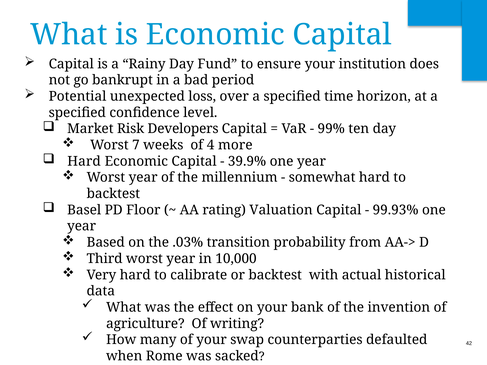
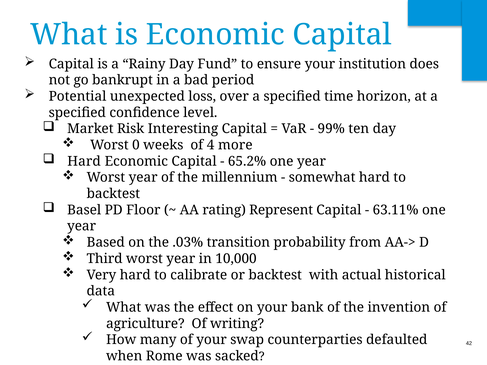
Developers: Developers -> Interesting (183, 129)
7: 7 -> 0 (136, 145)
39.9%: 39.9% -> 65.2% (247, 161)
Valuation: Valuation -> Represent (281, 210)
99.93%: 99.93% -> 63.11% (396, 210)
